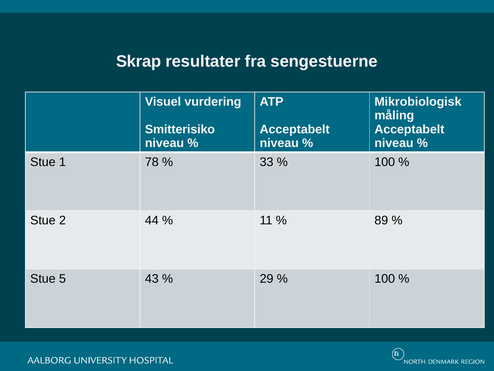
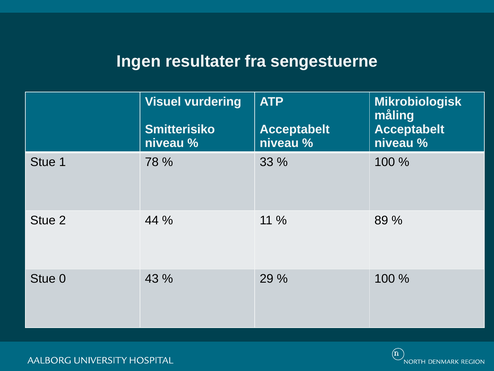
Skrap: Skrap -> Ingen (139, 61)
5: 5 -> 0 (62, 278)
